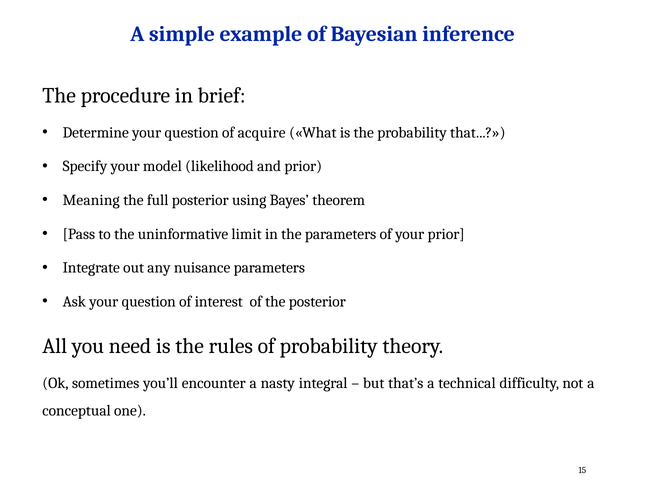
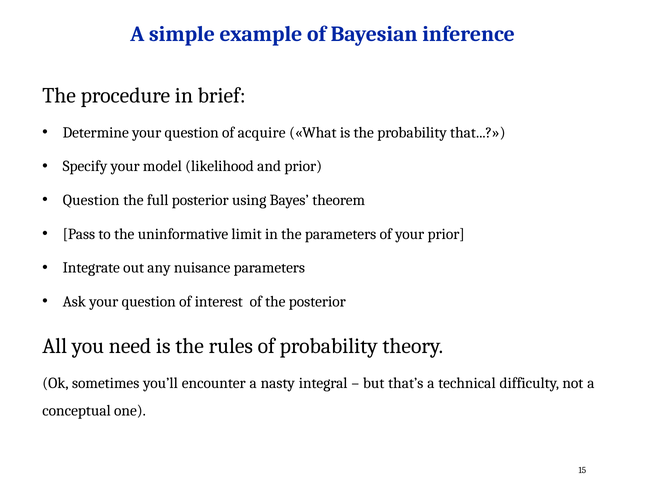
Meaning: Meaning -> Question (91, 200)
